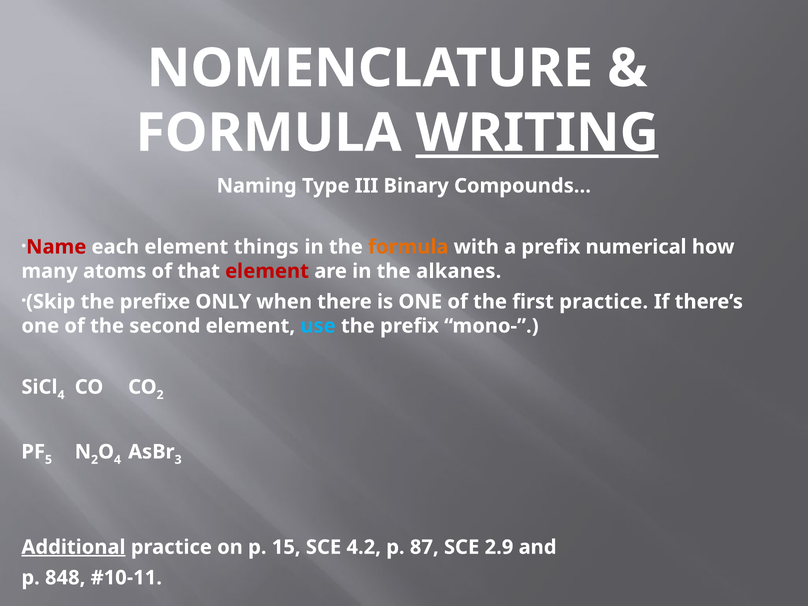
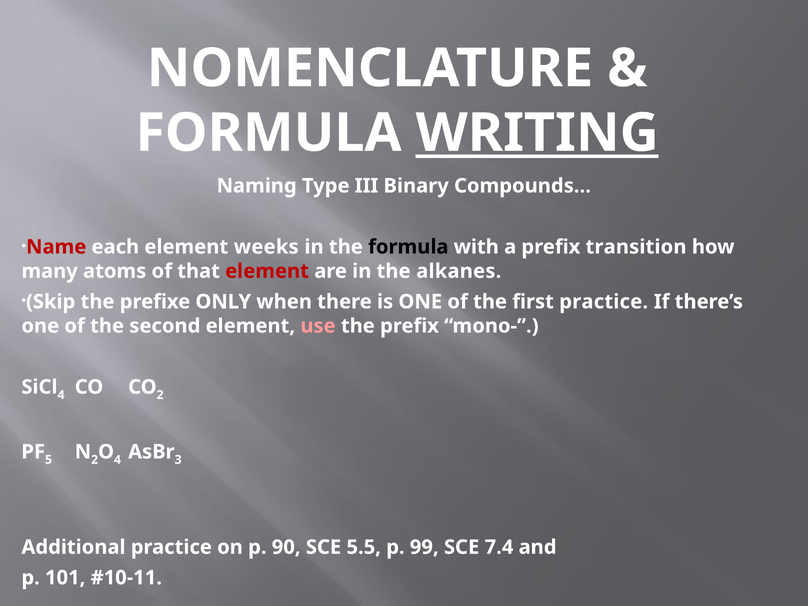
things: things -> weeks (266, 247)
formula colour: orange -> black (408, 247)
numerical: numerical -> transition (636, 247)
use colour: light blue -> pink (318, 326)
Additional underline: present -> none (73, 547)
15: 15 -> 90 (286, 547)
4.2: 4.2 -> 5.5 (364, 547)
87: 87 -> 99 (424, 547)
2.9: 2.9 -> 7.4 (499, 547)
848: 848 -> 101 (65, 578)
